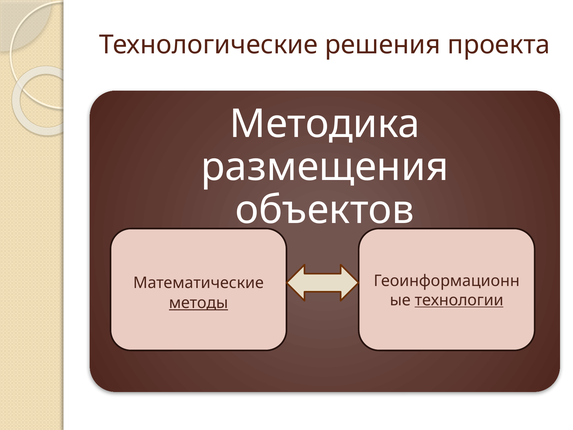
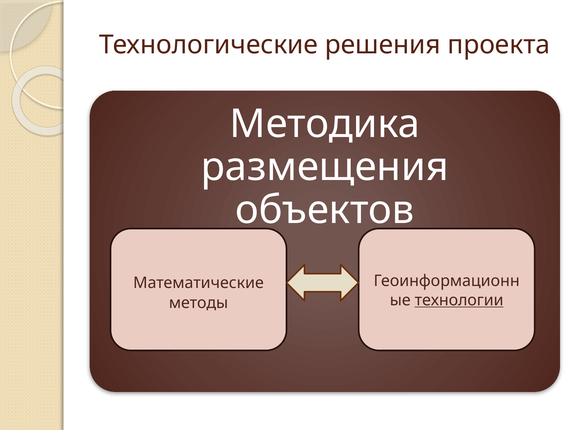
методы underline: present -> none (199, 303)
